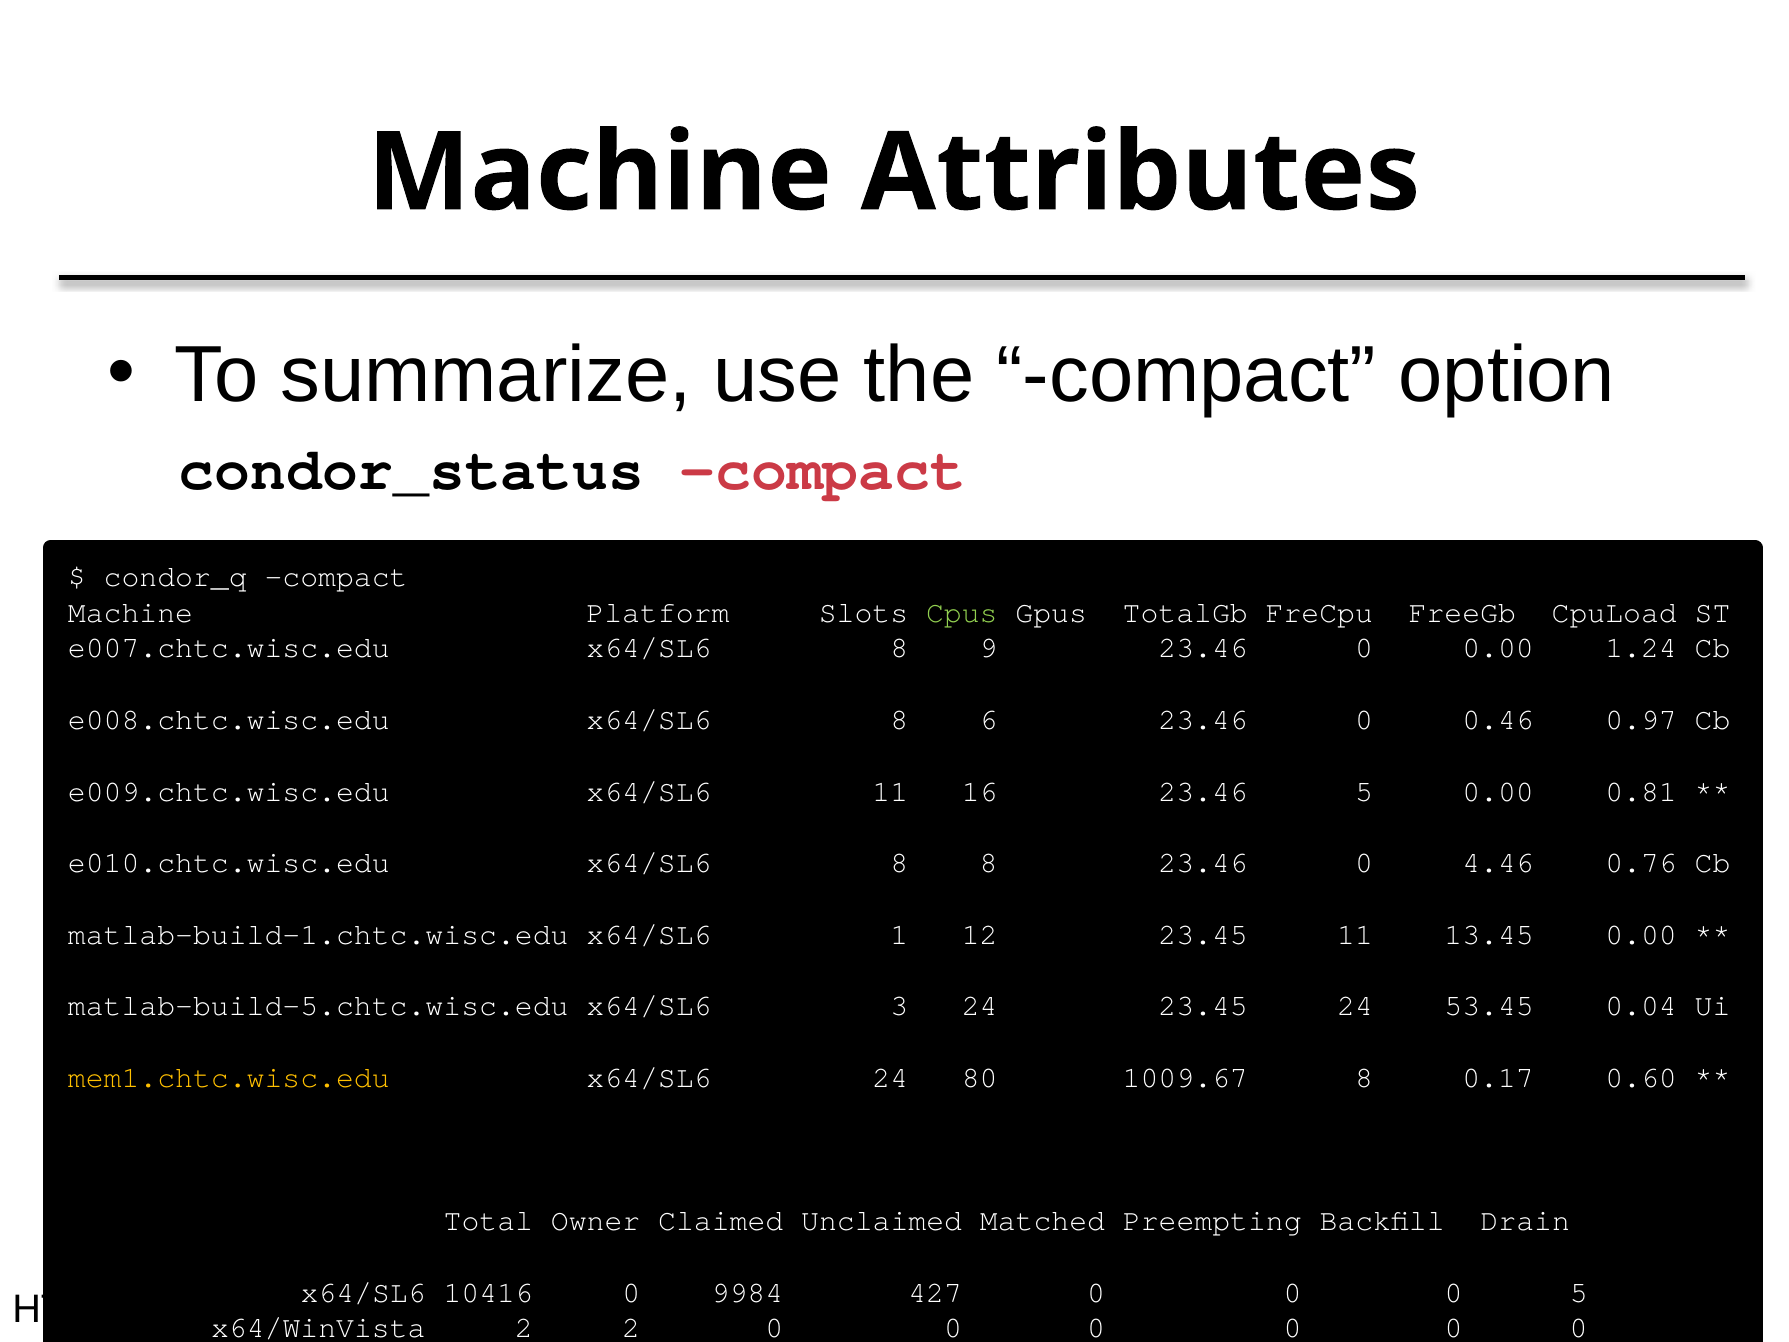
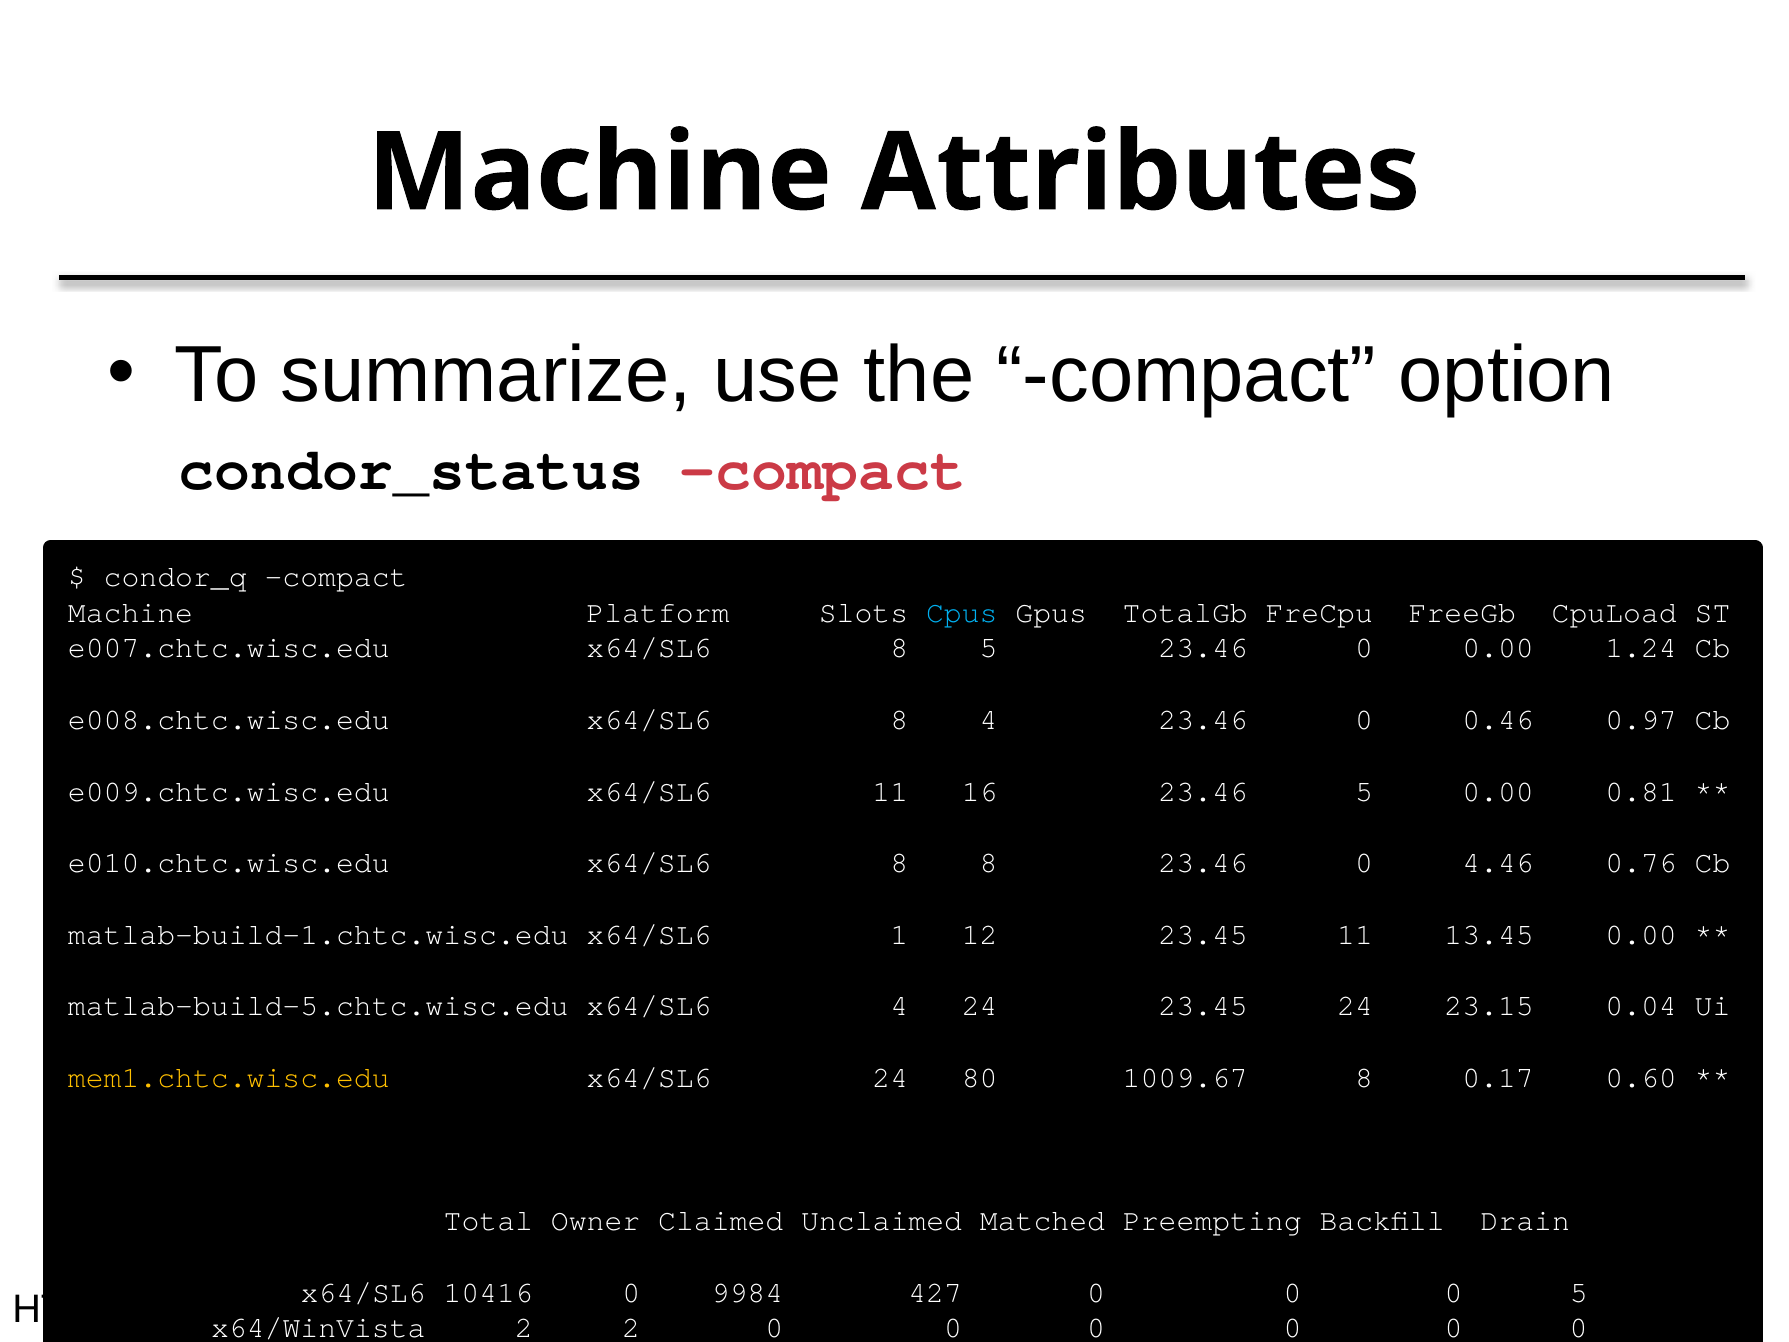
Cpus colour: light green -> light blue (962, 612)
8 9: 9 -> 5 (989, 648)
8 6: 6 -> 4 (989, 720)
x64/SL6 3: 3 -> 4 (899, 1006)
53.45: 53.45 -> 23.15 (1489, 1006)
